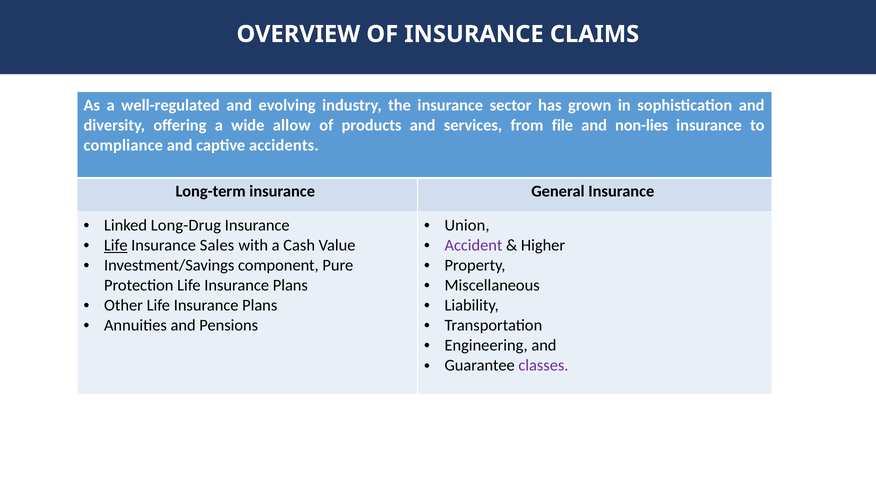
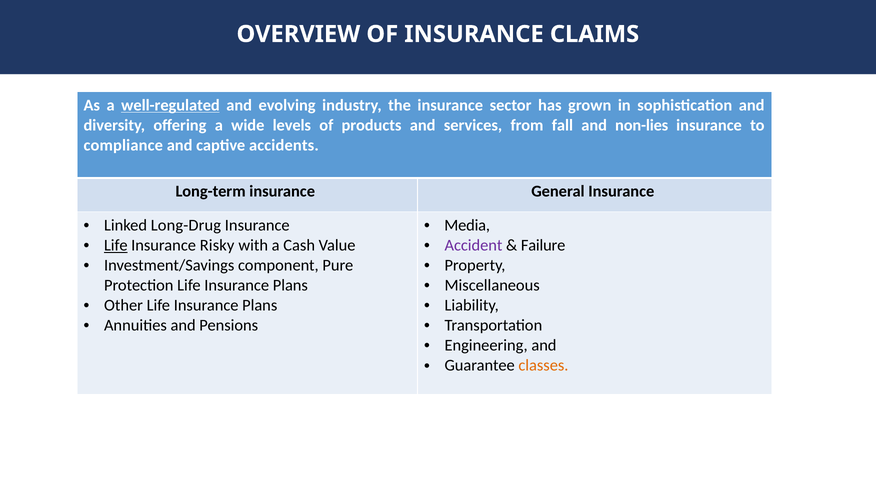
well-regulated underline: none -> present (171, 105)
allow: allow -> levels (292, 125)
file: file -> fall (562, 125)
Union: Union -> Media (467, 225)
Sales: Sales -> Risky (217, 245)
Higher: Higher -> Failure (543, 245)
classes colour: purple -> orange (543, 365)
